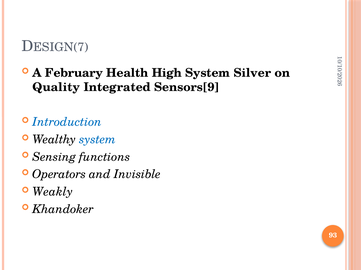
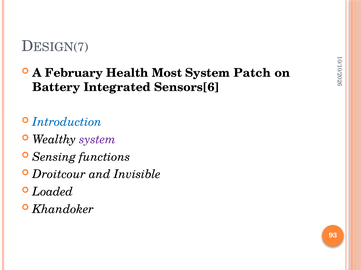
High: High -> Most (167, 73)
Silver: Silver -> Patch (252, 73)
Quality: Quality -> Battery (56, 87)
Sensors[9: Sensors[9 -> Sensors[6 (187, 87)
system colour: blue -> purple (97, 140)
Operators: Operators -> Droitcour (59, 175)
Weakly: Weakly -> Loaded (53, 192)
